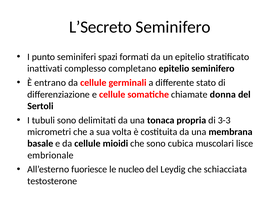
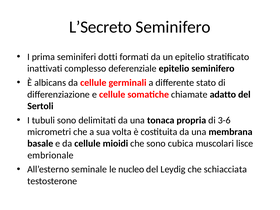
punto: punto -> prima (43, 57)
spazi: spazi -> dotti (108, 57)
completano: completano -> deferenziale (132, 69)
entrano: entrano -> albicans (50, 83)
donna: donna -> adatto (223, 94)
3-3: 3-3 -> 3-6 (224, 120)
fuoriesce: fuoriesce -> seminale (89, 169)
